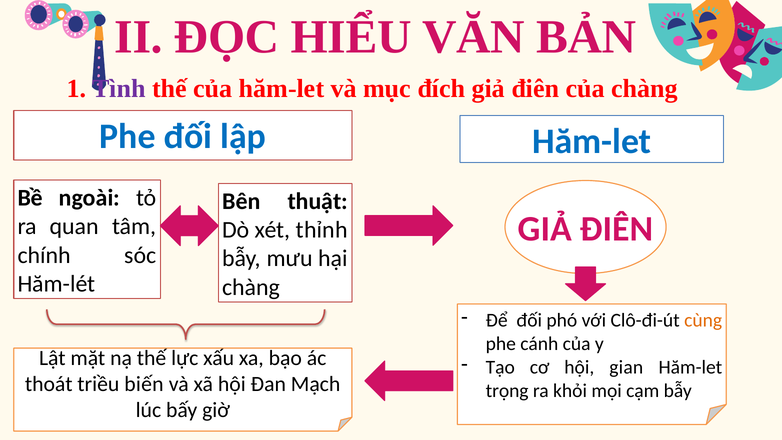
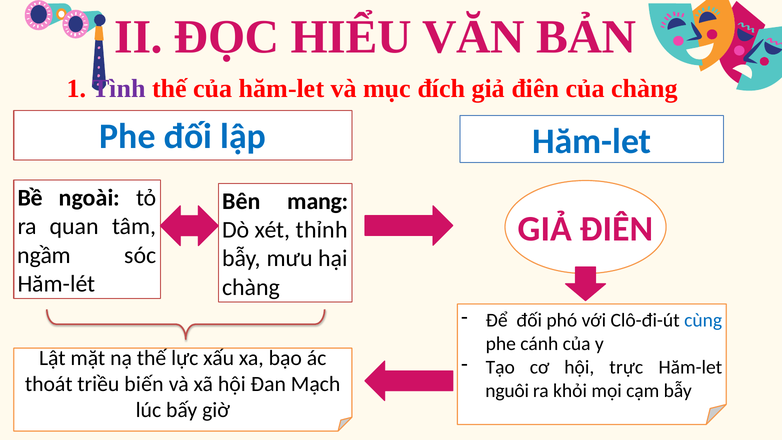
thuật: thuật -> mang (318, 201)
chính: chính -> ngầm (44, 255)
cùng colour: orange -> blue (703, 320)
gian: gian -> trực (626, 367)
trọng: trọng -> nguôi (507, 391)
